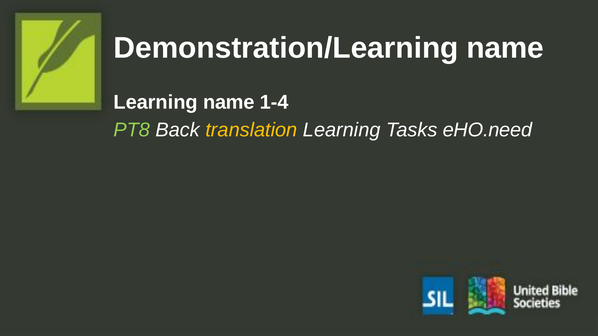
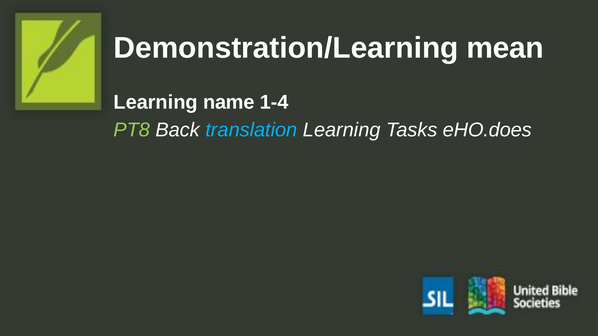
Demonstration/Learning name: name -> mean (505, 48)
translation colour: yellow -> light blue (251, 130)
eHO.need: eHO.need -> eHO.does (487, 130)
